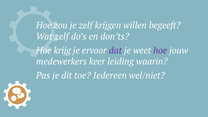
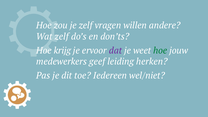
krijgen: krijgen -> vragen (108, 25)
begeeft: begeeft -> andere (165, 25)
hoe colour: purple -> green (160, 50)
keer: keer -> geef (97, 62)
waarin: waarin -> herken (152, 62)
